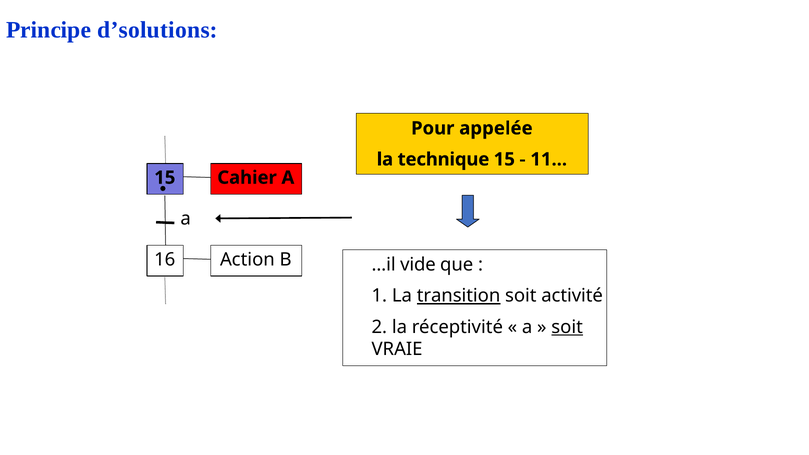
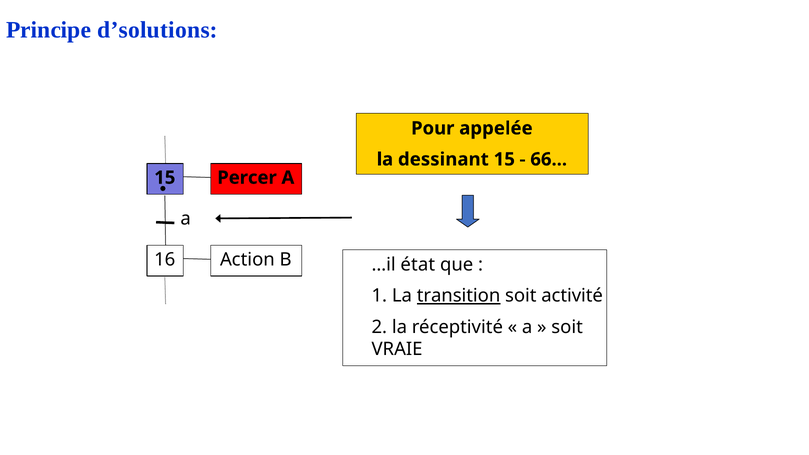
technique: technique -> dessinant (443, 159)
11: 11 -> 66 (549, 159)
Cahier: Cahier -> Percer (247, 178)
vide: vide -> état (418, 265)
soit underline: present -> none (567, 327)
